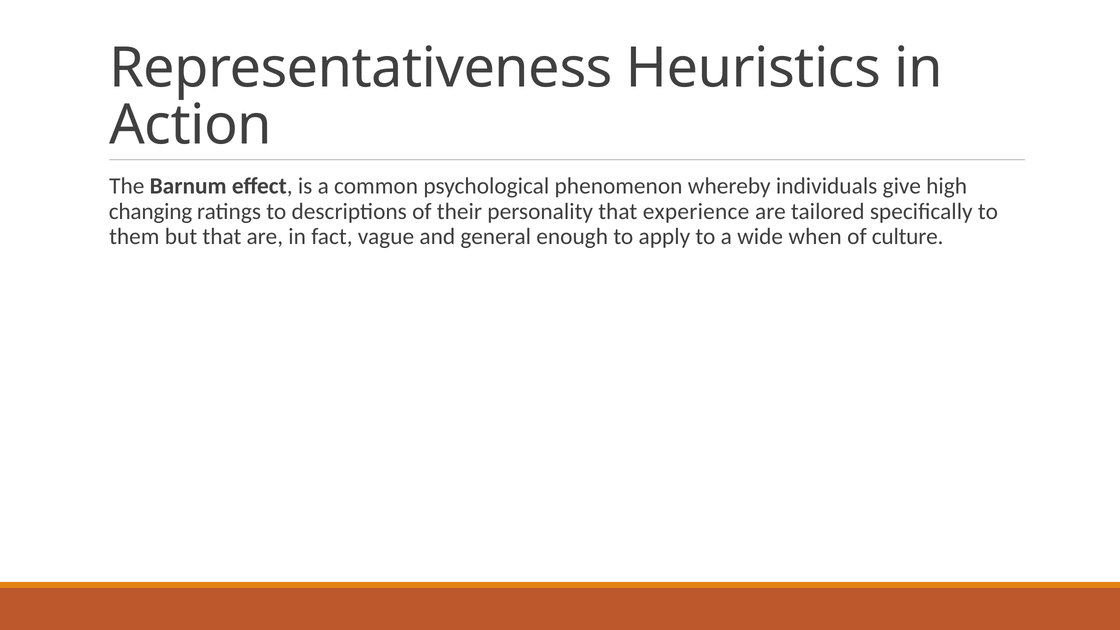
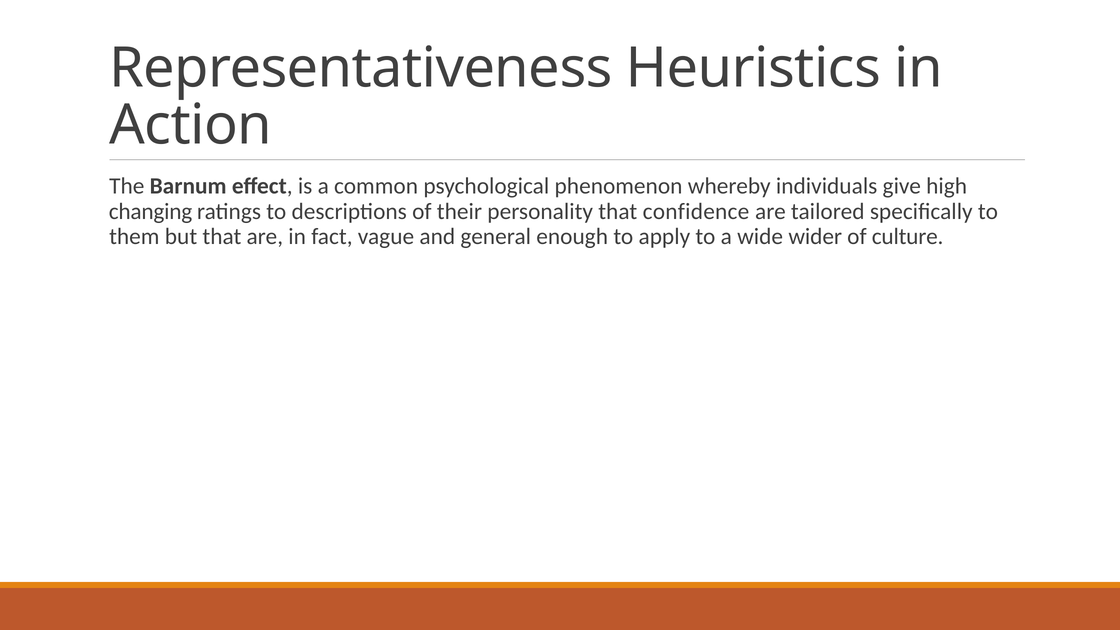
experience: experience -> confidence (696, 211)
when: when -> wider (815, 237)
